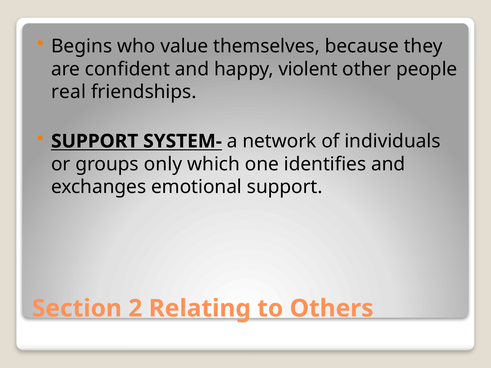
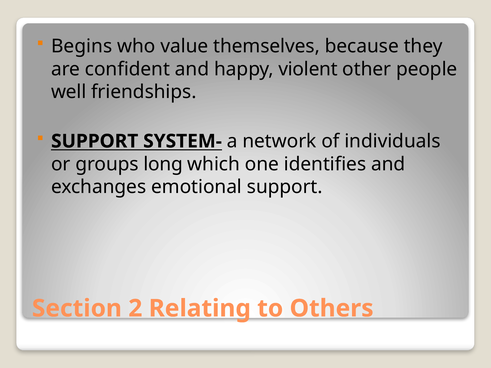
real: real -> well (69, 92)
only: only -> long (163, 164)
